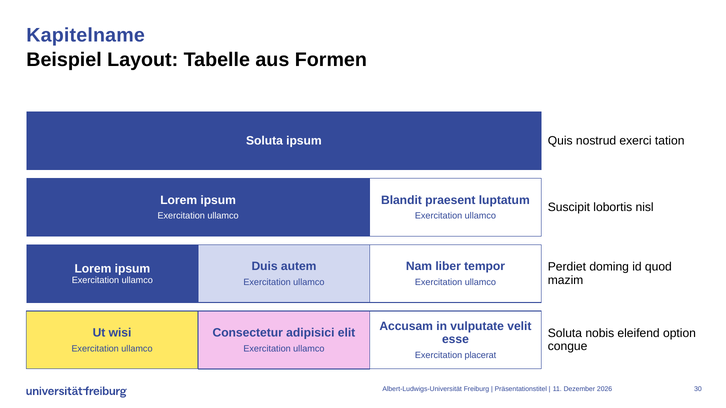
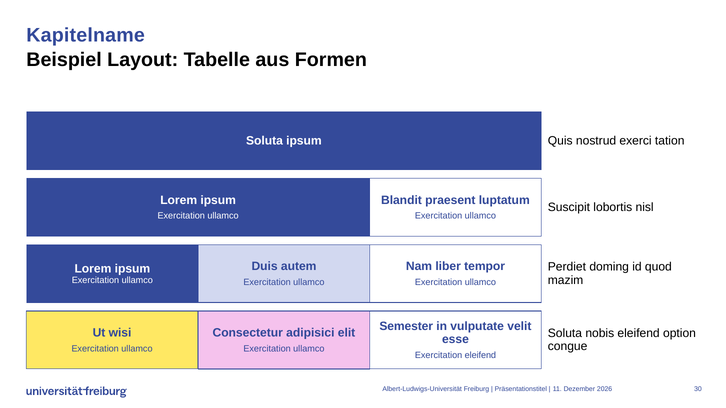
Accusam: Accusam -> Semester (406, 327)
Exercitation placerat: placerat -> eleifend (480, 355)
